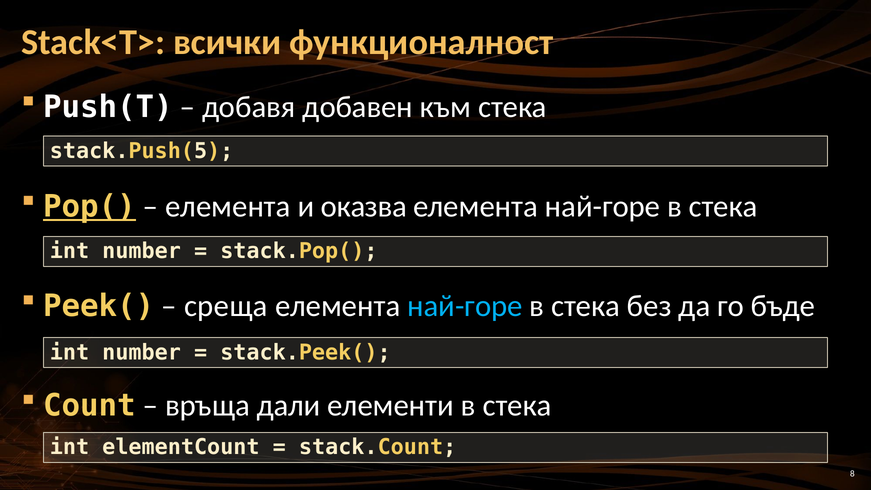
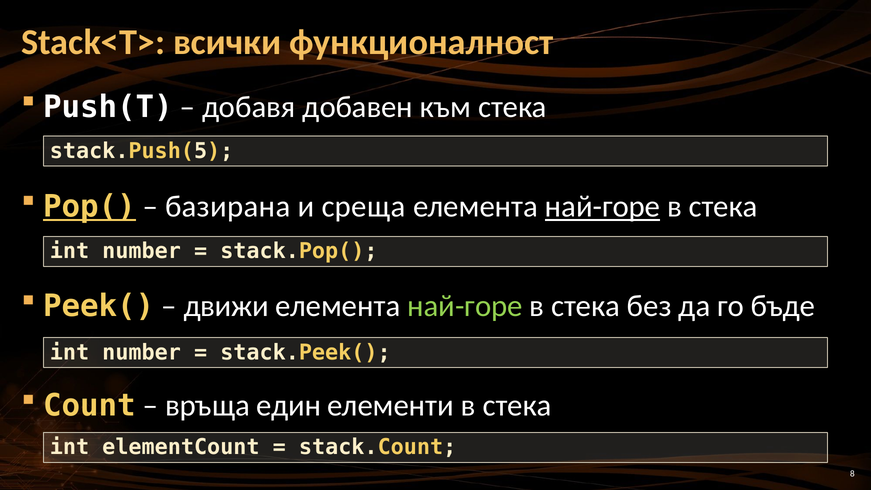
елемента: елемента -> базирана (228, 207)
оказва: оказва -> среща (363, 207)
най-горе underline: none -> present (603, 207)
среща: среща -> движи (226, 306)
най-горе colour: light blue -> light green (465, 306)
дали: дали -> един (289, 406)
